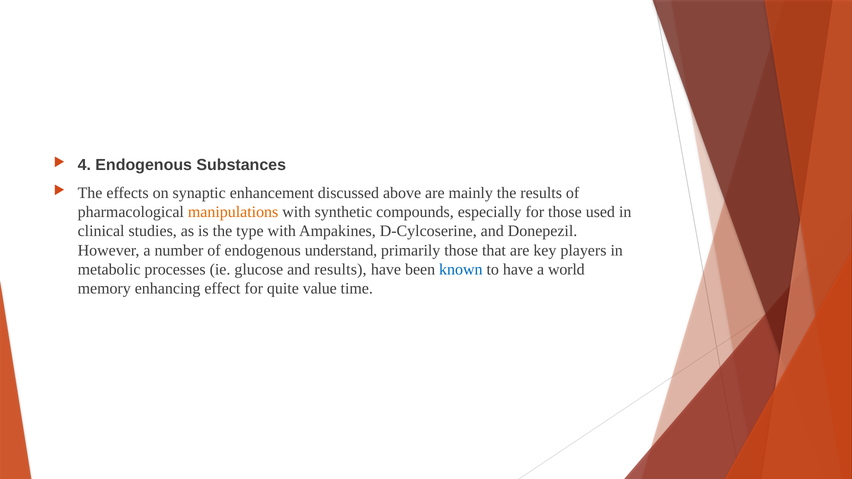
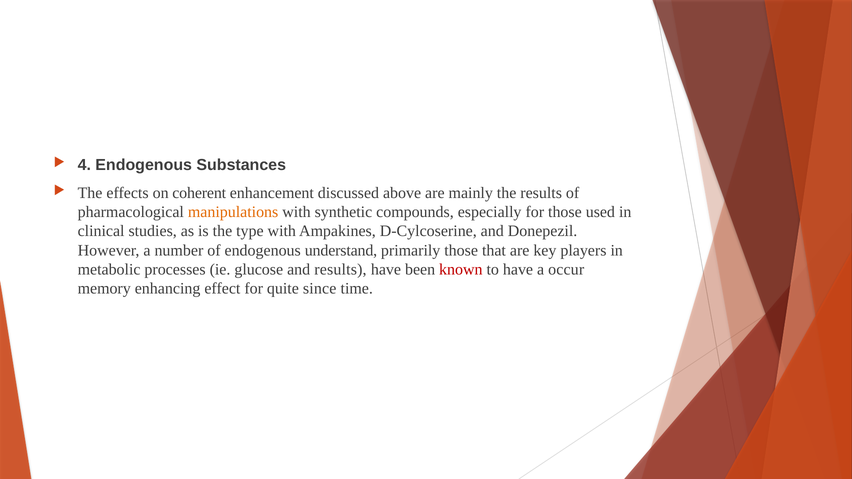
synaptic: synaptic -> coherent (199, 193)
known colour: blue -> red (461, 270)
world: world -> occur (566, 270)
value: value -> since (320, 289)
